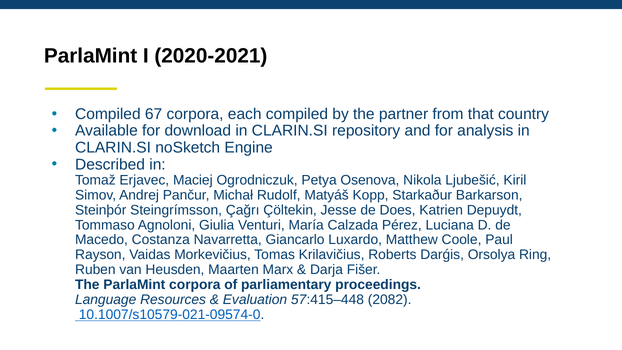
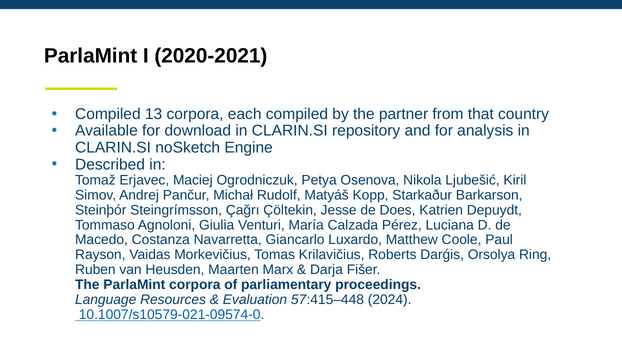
67: 67 -> 13 (154, 114)
2082: 2082 -> 2024 (390, 300)
